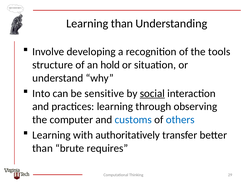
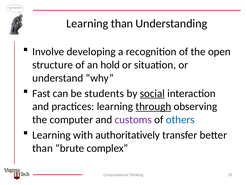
tools: tools -> open (219, 52)
Into: Into -> Fast (41, 94)
sensitive: sensitive -> students (104, 94)
through underline: none -> present (153, 107)
customs colour: blue -> purple (133, 120)
requires: requires -> complex (107, 148)
